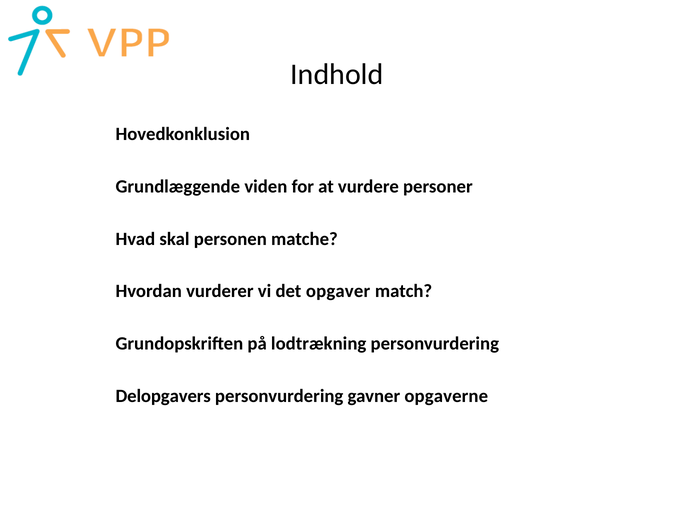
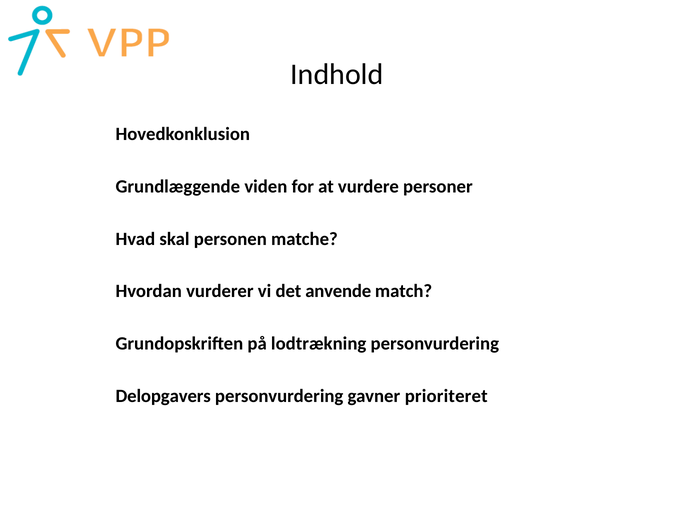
opgaver: opgaver -> anvende (338, 292)
opgaverne: opgaverne -> prioriteret (446, 396)
